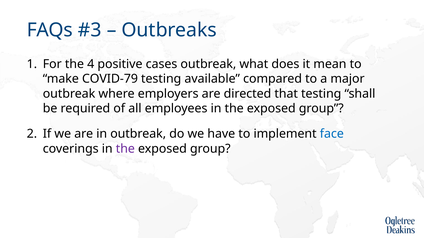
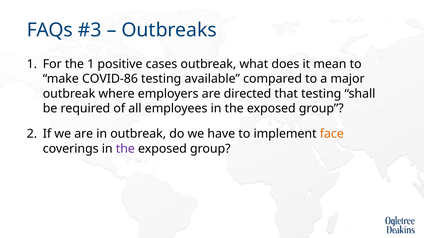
the 4: 4 -> 1 (91, 64)
COVID-79: COVID-79 -> COVID-86 (110, 79)
face colour: blue -> orange (332, 134)
